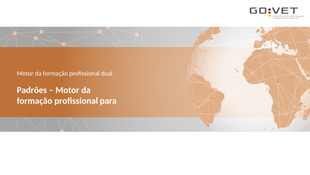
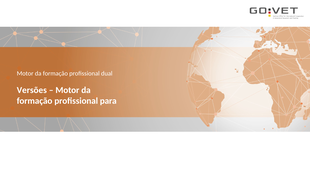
Padrões: Padrões -> Versões (32, 90)
